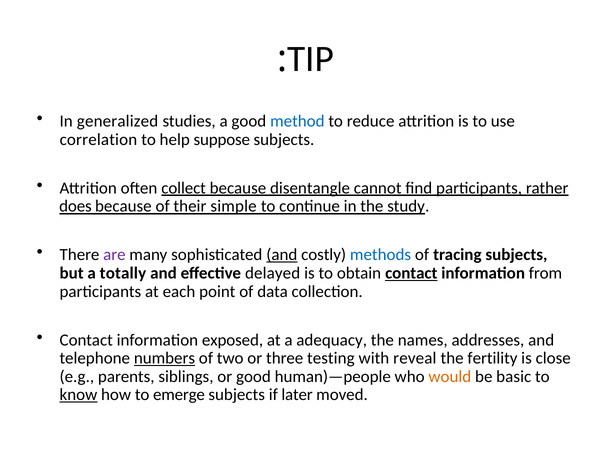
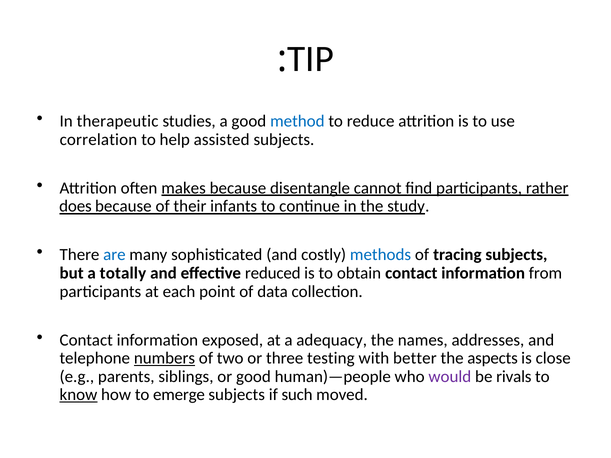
generalized: generalized -> therapeutic (118, 121)
suppose: suppose -> assisted (222, 140)
collect: collect -> makes (184, 188)
simple: simple -> infants (234, 206)
are colour: purple -> blue (114, 255)
and underline: present -> none (282, 255)
delayed: delayed -> reduced (273, 273)
contact underline: present -> none (411, 273)
reveal: reveal -> better (415, 358)
fertility: fertility -> aspects (493, 358)
would colour: orange -> purple (450, 377)
basic: basic -> rivals (514, 377)
later: later -> such (297, 395)
